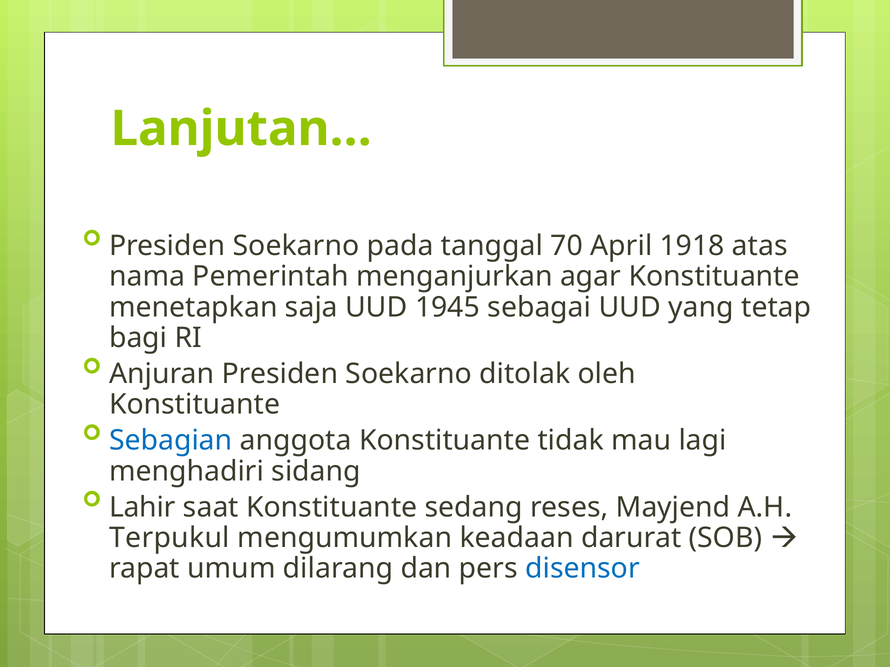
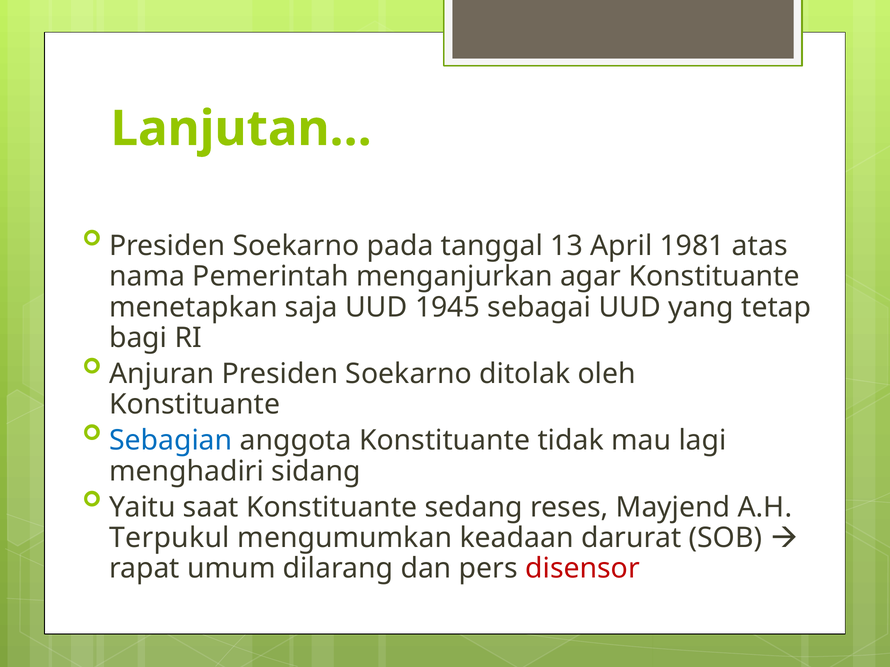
70: 70 -> 13 (567, 246)
1918: 1918 -> 1981 (692, 246)
Lahir: Lahir -> Yaitu (142, 508)
disensor colour: blue -> red (583, 569)
